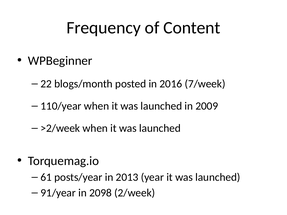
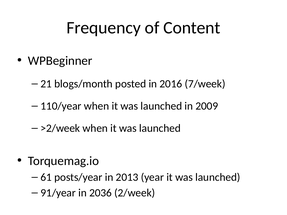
22: 22 -> 21 (46, 84)
2098: 2098 -> 2036 (101, 193)
